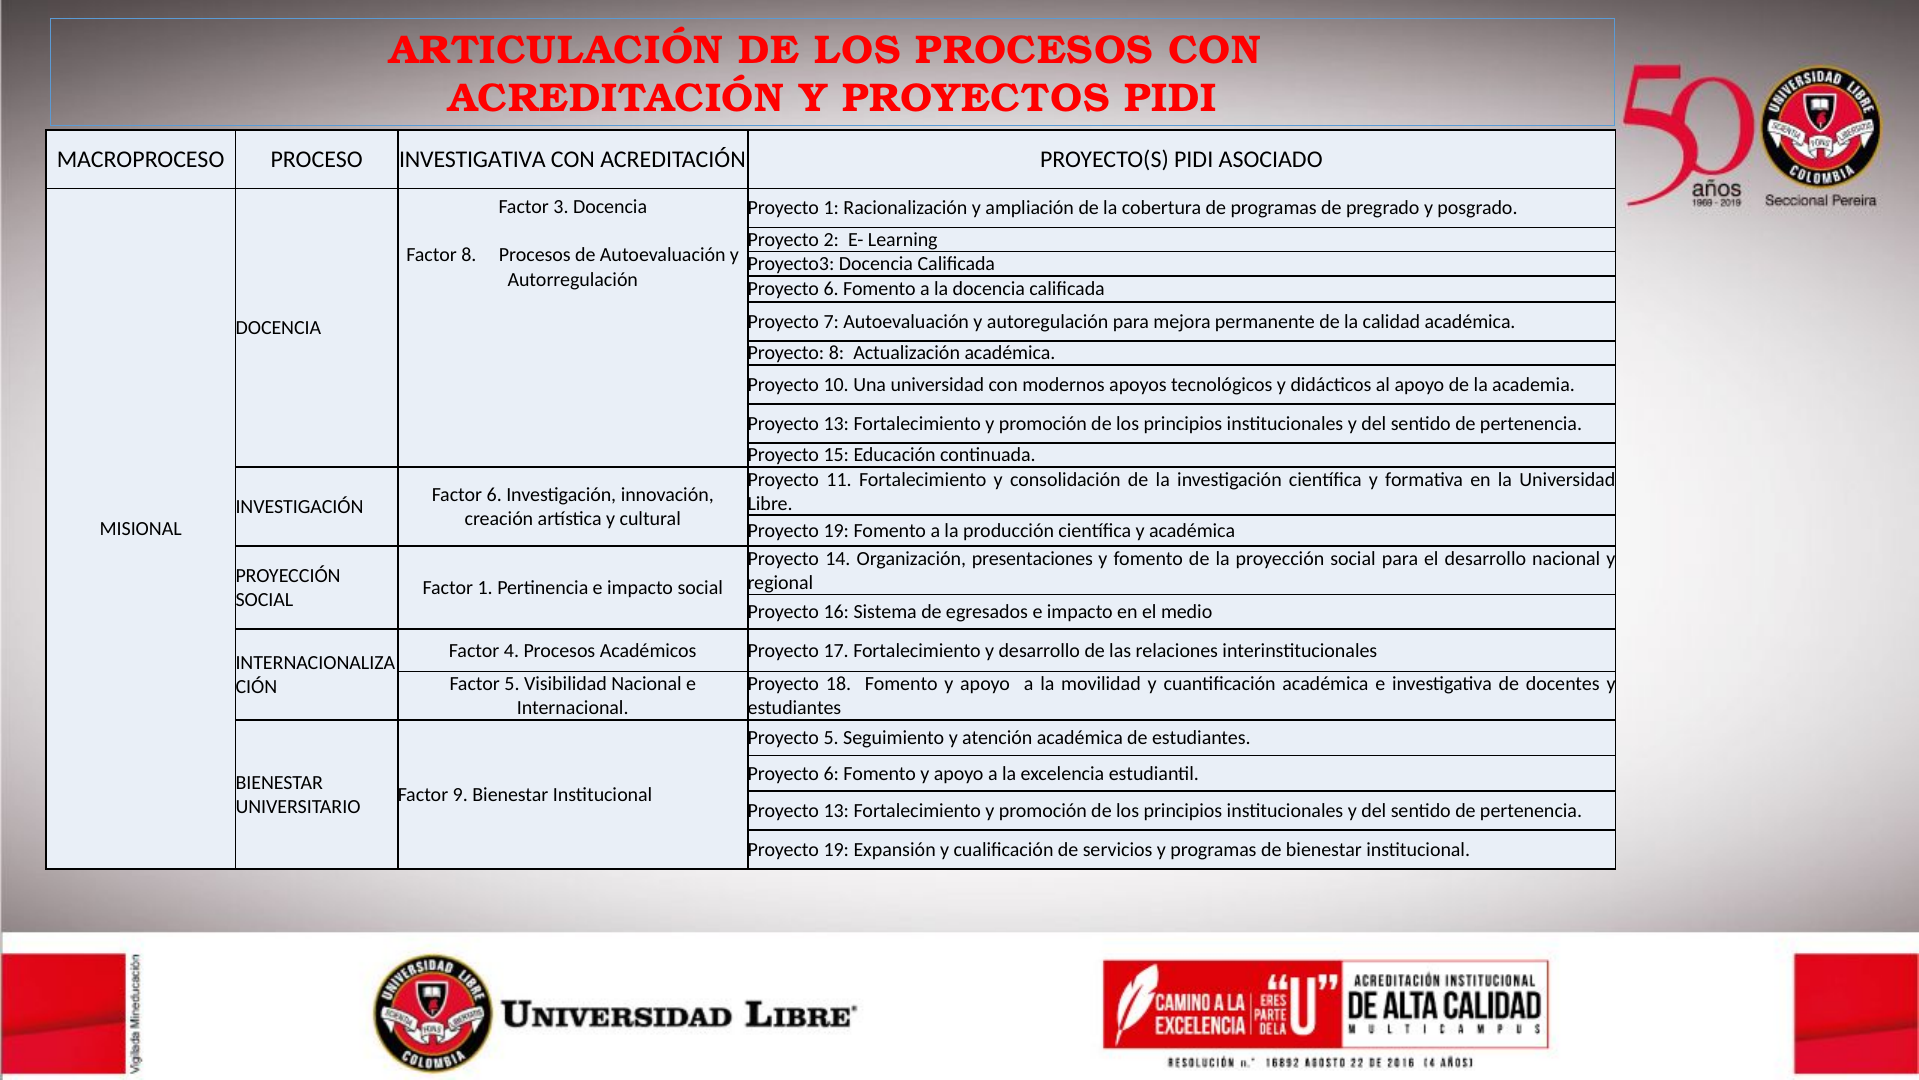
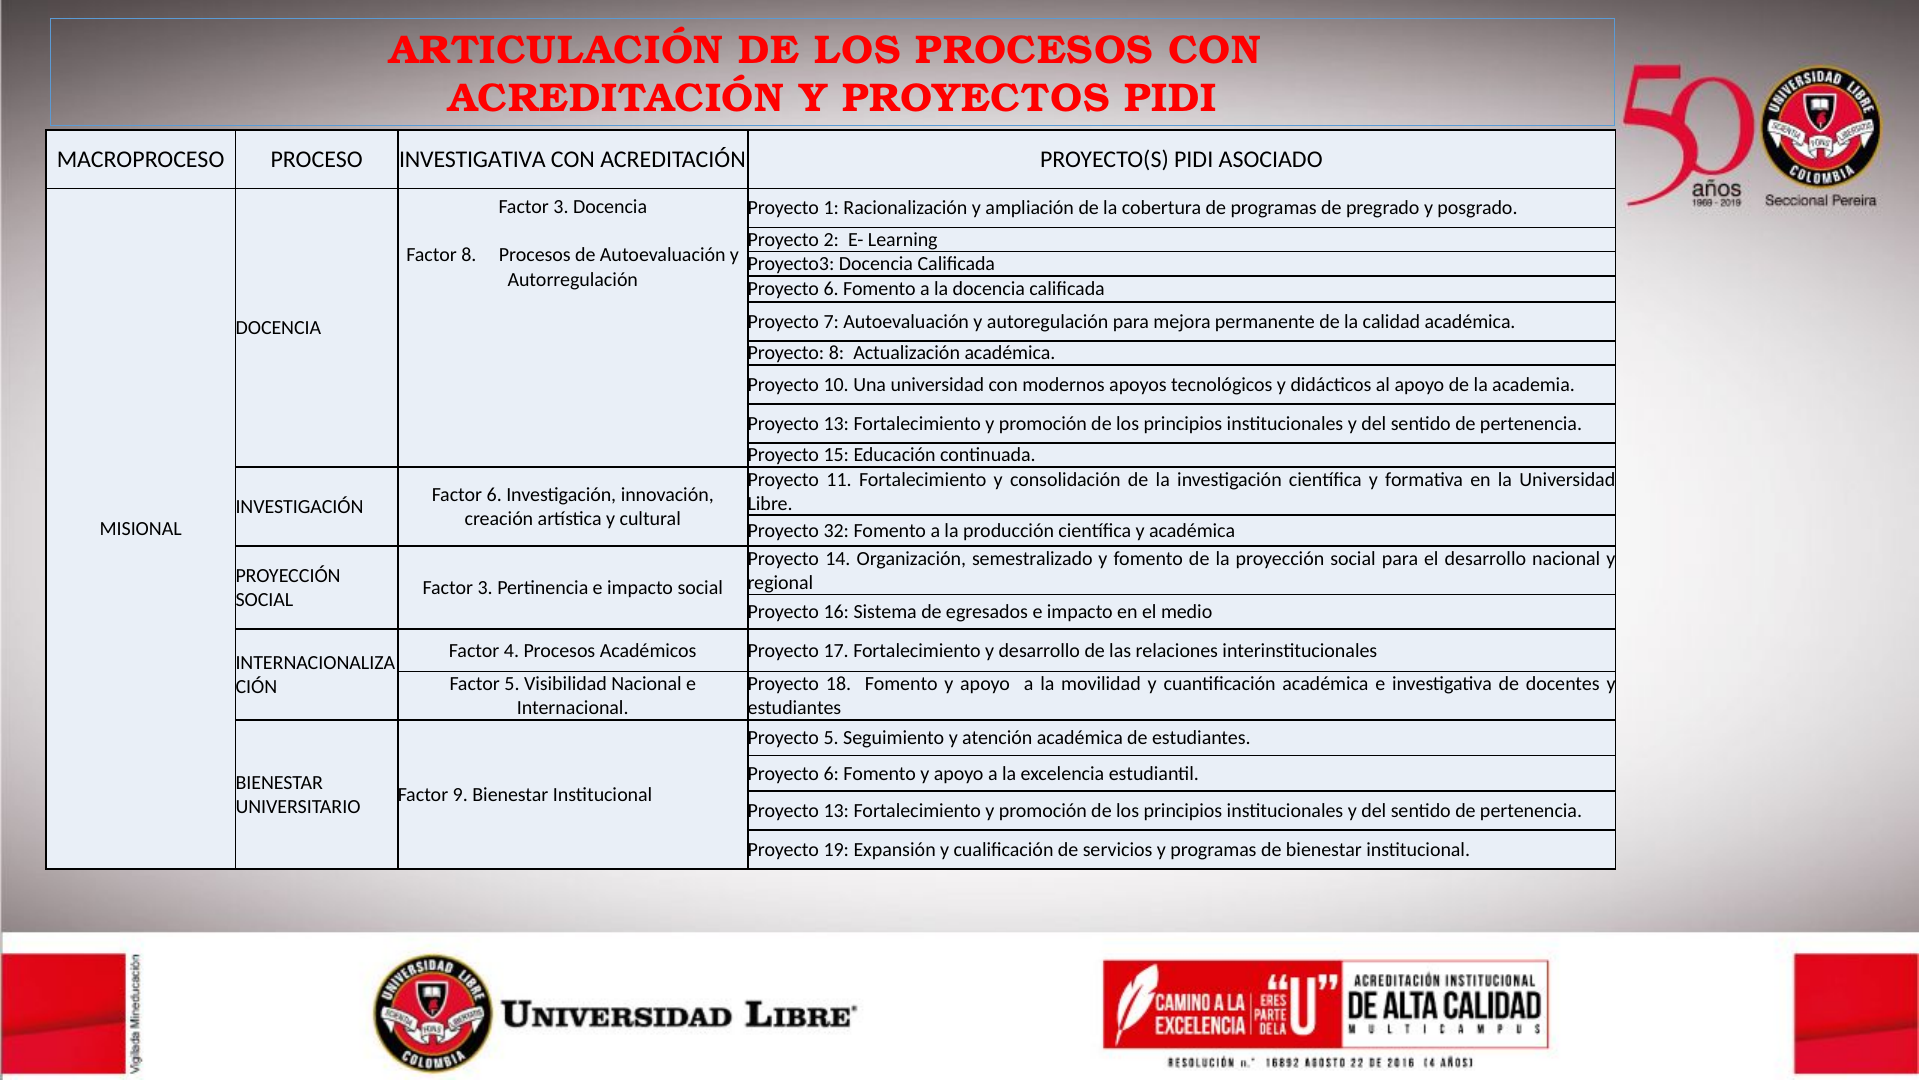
19: 19 -> 32 (836, 531)
presentaciones: presentaciones -> semestralizado (1032, 558)
1: 1 -> 3 (485, 588)
